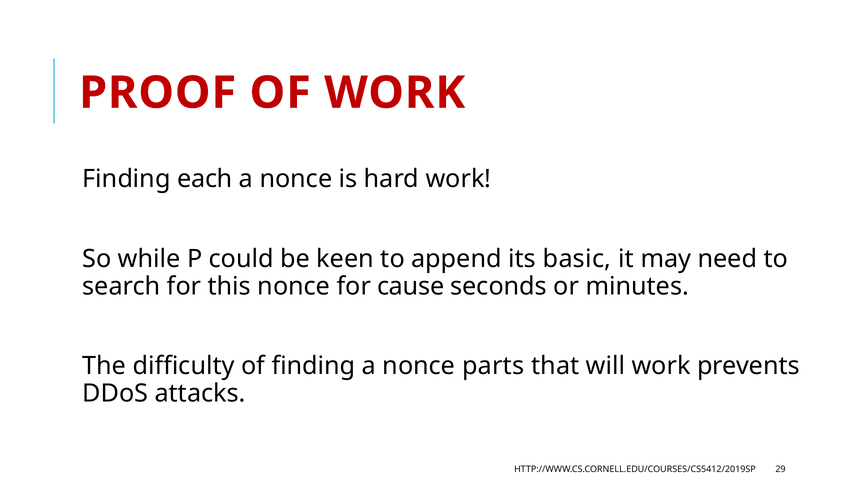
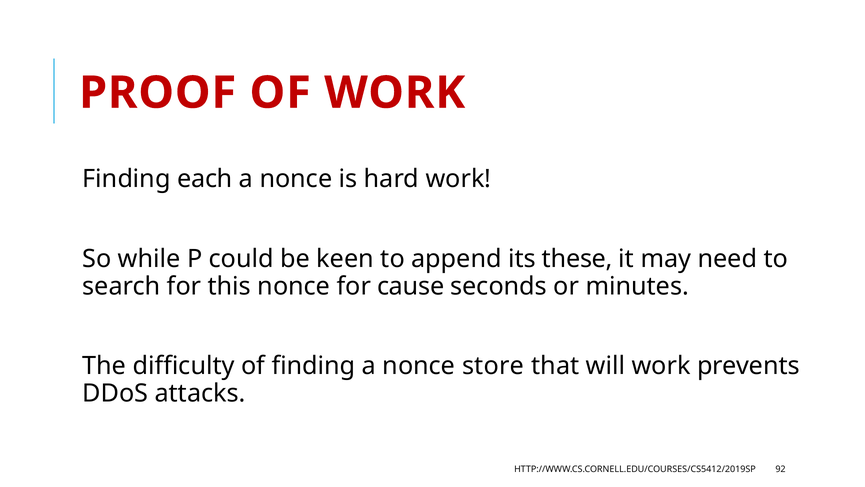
basic: basic -> these (577, 259)
parts: parts -> store (493, 366)
29: 29 -> 92 (781, 469)
